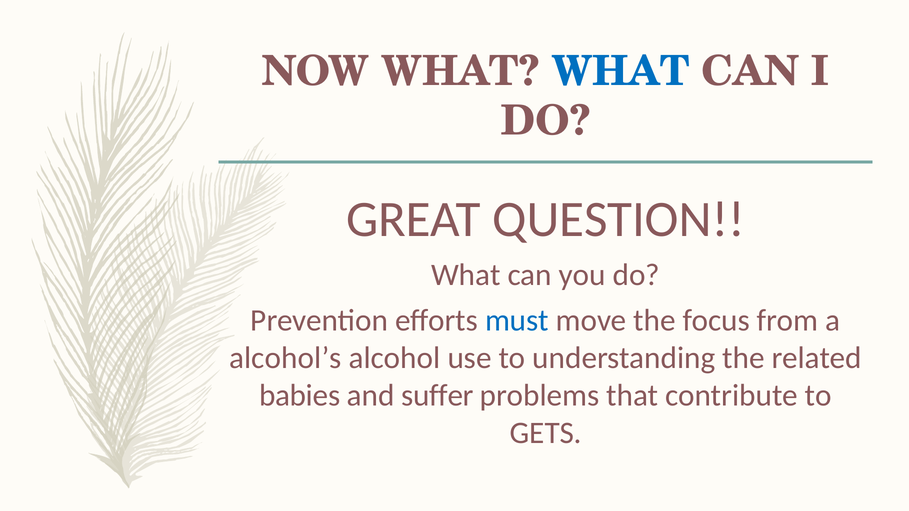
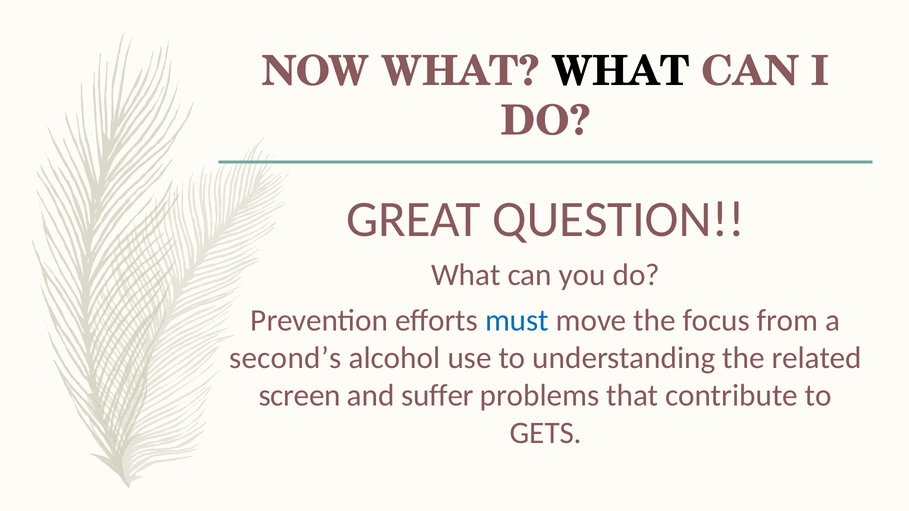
WHAT colour: blue -> black (621, 72)
alcohol’s: alcohol’s -> second’s (285, 358)
babies: babies -> screen (300, 396)
